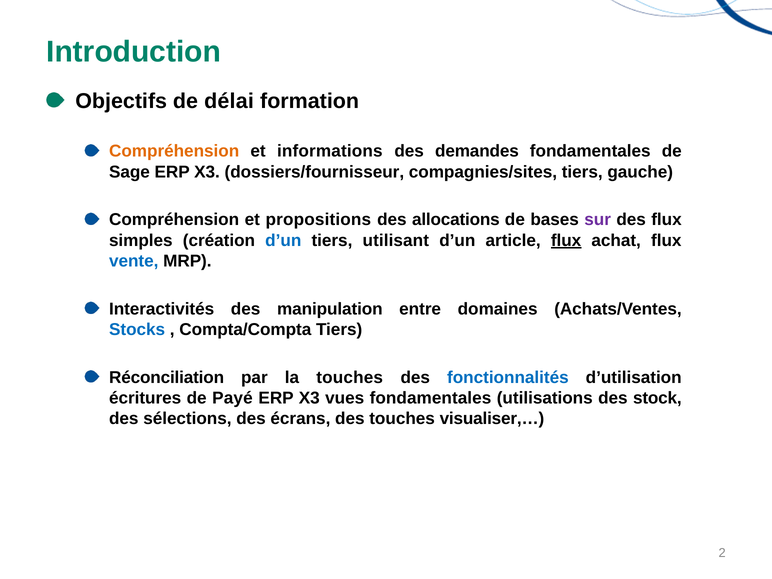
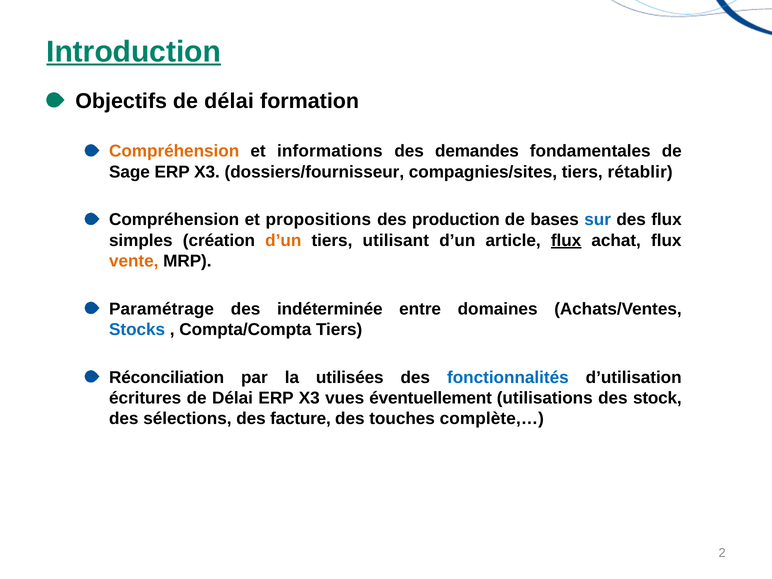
Introduction underline: none -> present (134, 52)
gauche: gauche -> rétablir (640, 172)
allocations: allocations -> production (456, 220)
sur colour: purple -> blue (598, 220)
d’un colour: blue -> orange (283, 240)
vente colour: blue -> orange (134, 261)
Interactivités: Interactivités -> Paramétrage (162, 309)
manipulation: manipulation -> indéterminée (330, 309)
la touches: touches -> utilisées (350, 377)
Payé: Payé -> Délai (233, 398)
vues fondamentales: fondamentales -> éventuellement (431, 398)
écrans: écrans -> facture (300, 418)
visualiser,…: visualiser,… -> complète,… (492, 418)
